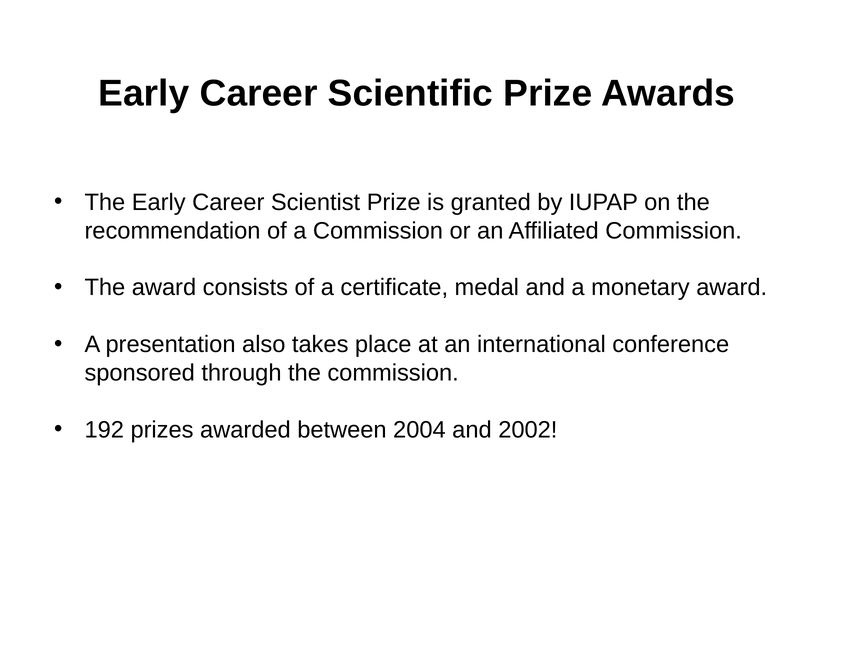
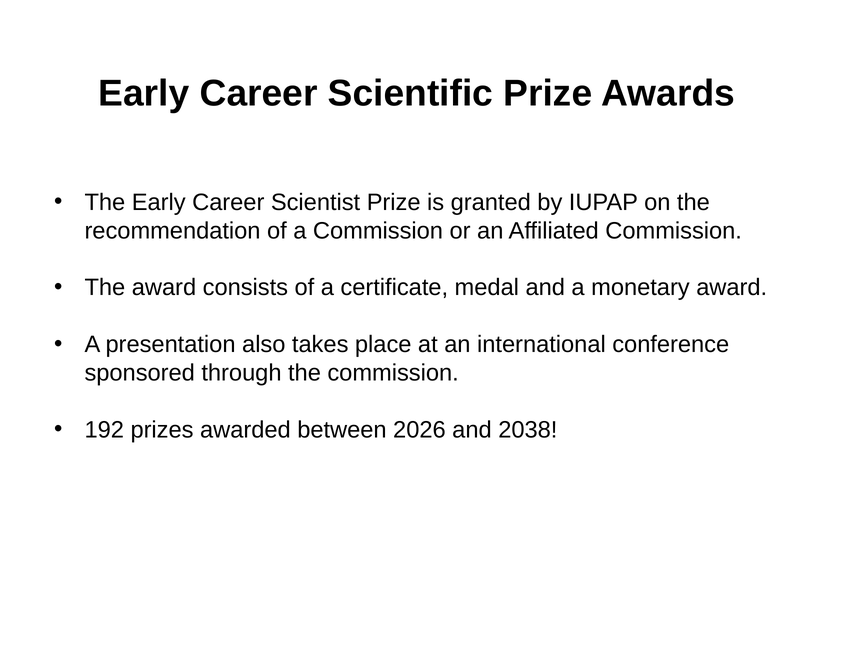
2004: 2004 -> 2026 (419, 430)
2002: 2002 -> 2038 (528, 430)
